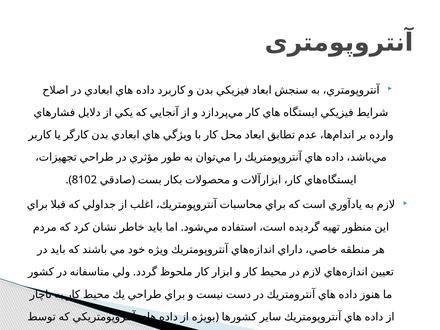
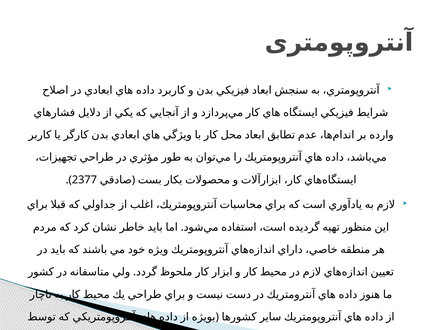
8102: 8102 -> 2377 (84, 180)
